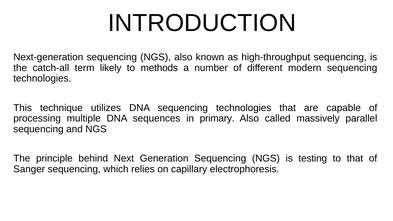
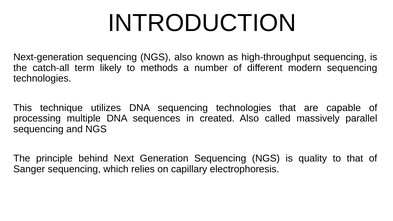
primary: primary -> created (217, 118)
testing: testing -> quality (313, 158)
